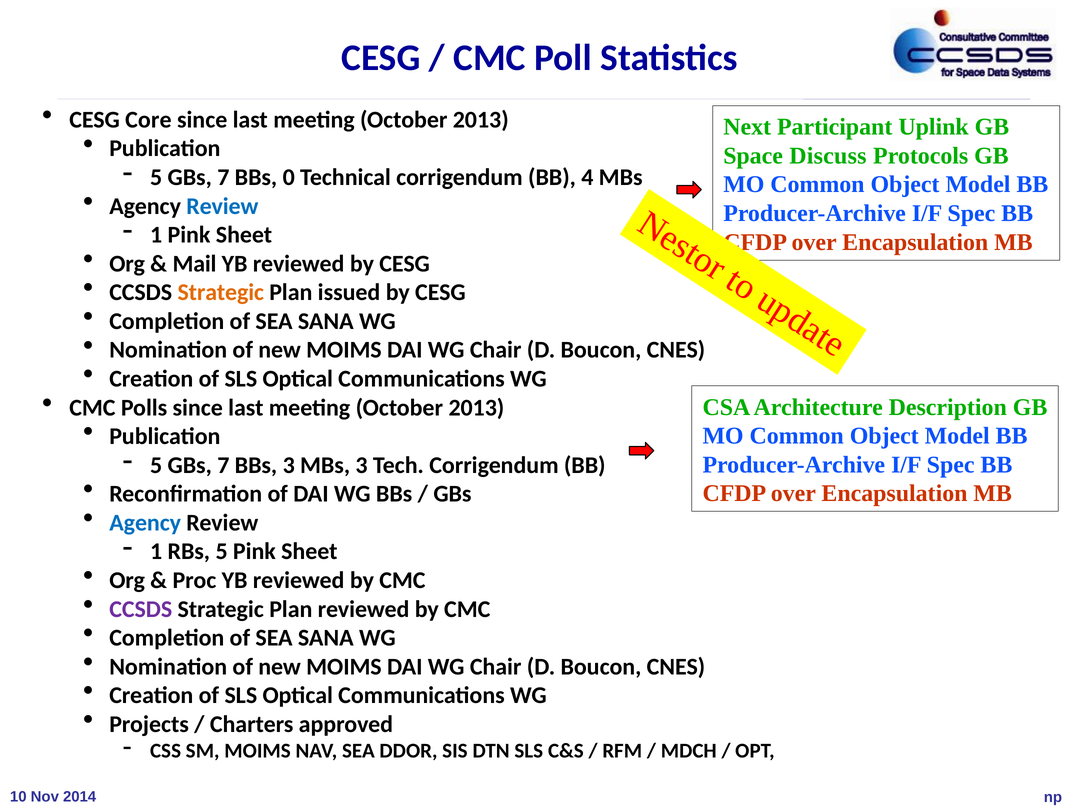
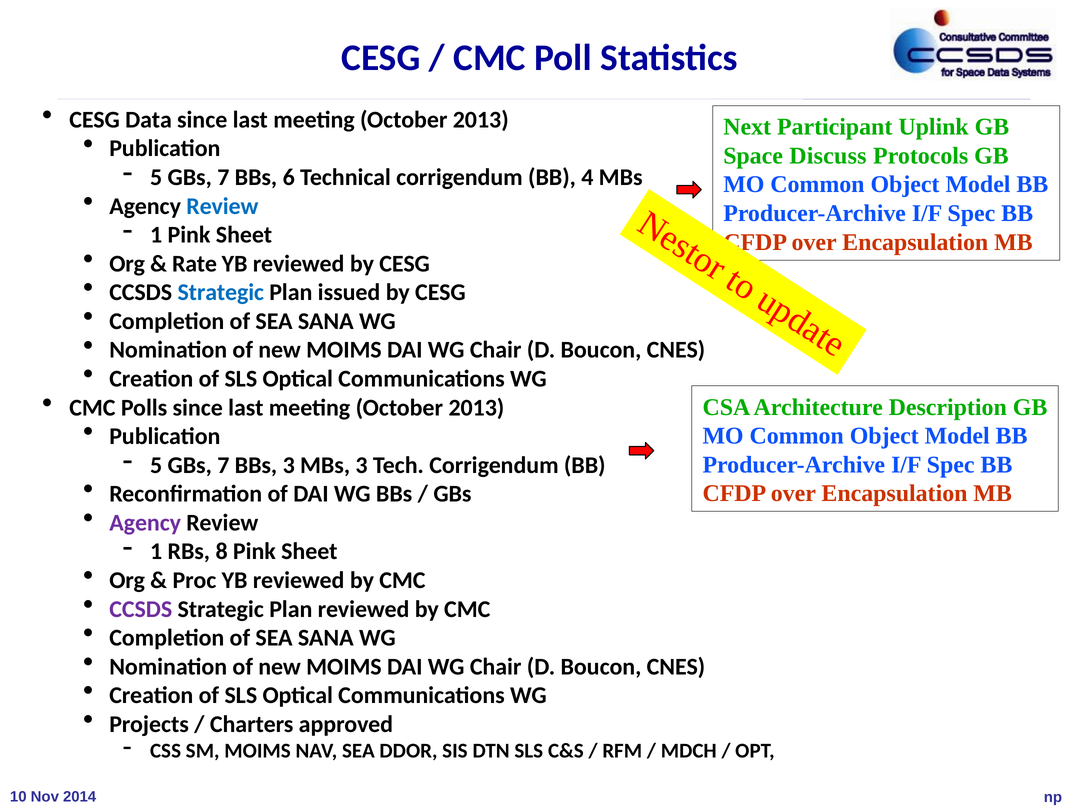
Core: Core -> Data (149, 120)
0: 0 -> 6 (289, 177)
Mail: Mail -> Rate (195, 263)
Strategic colour: orange -> blue (221, 292)
Agency colour: blue -> purple (145, 522)
RBs 5: 5 -> 8 (222, 551)
